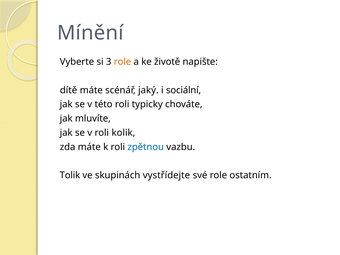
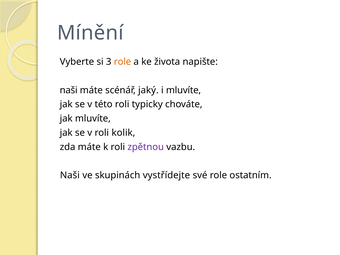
životě: životě -> života (167, 62)
dítě: dítě -> naši (69, 90)
i sociální: sociální -> mluvíte (184, 90)
zpětnou colour: blue -> purple (146, 147)
Tolik: Tolik -> Naši (70, 175)
